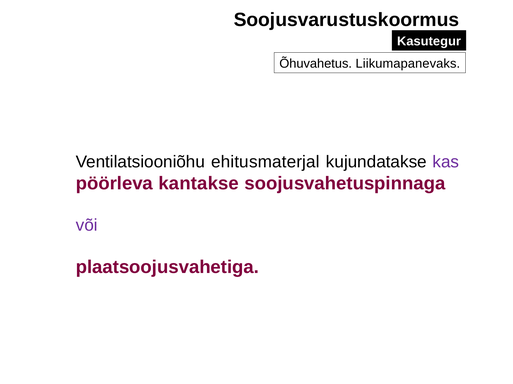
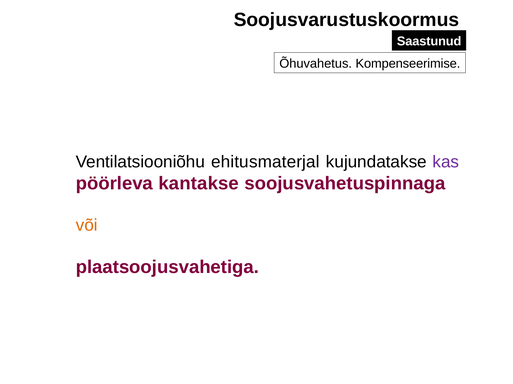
Kasutegur: Kasutegur -> Saastunud (429, 41)
Liikumapanevaks: Liikumapanevaks -> Kompenseerimise (408, 64)
või colour: purple -> orange (87, 226)
